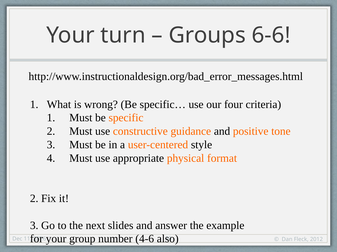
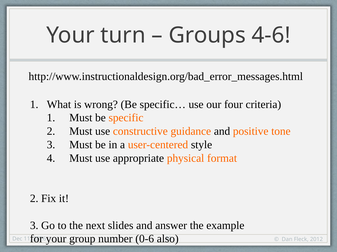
6-6: 6-6 -> 4-6 (271, 35)
4-6: 4-6 -> 0-6 (145, 239)
